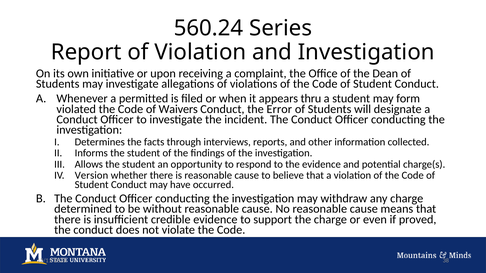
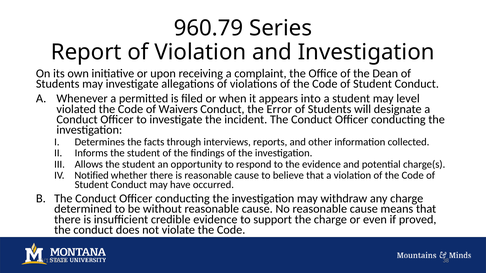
560.24: 560.24 -> 960.79 (209, 28)
thru: thru -> into (311, 99)
form: form -> level (408, 99)
Version: Version -> Notified (92, 176)
